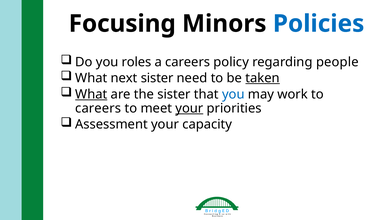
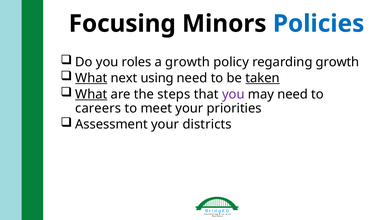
a careers: careers -> growth (188, 62)
regarding people: people -> growth (337, 62)
What underline: none -> present (91, 78)
next sister: sister -> using (157, 78)
the sister: sister -> steps (174, 94)
you colour: blue -> purple (233, 94)
may work: work -> need (293, 94)
your underline: present -> none (189, 108)
capacity: capacity -> districts (207, 124)
